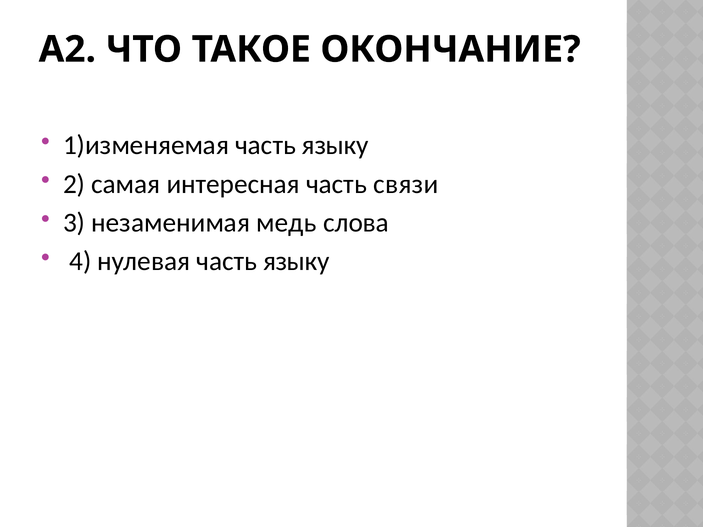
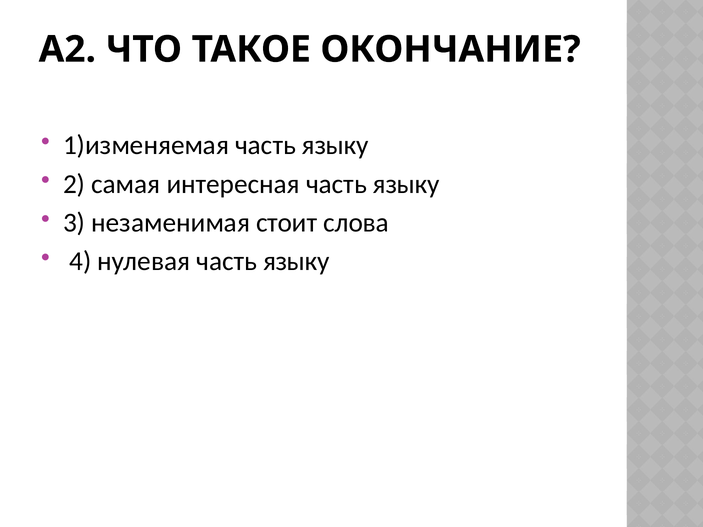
интересная часть связи: связи -> языку (406, 184)
медь: медь -> стоит (287, 223)
